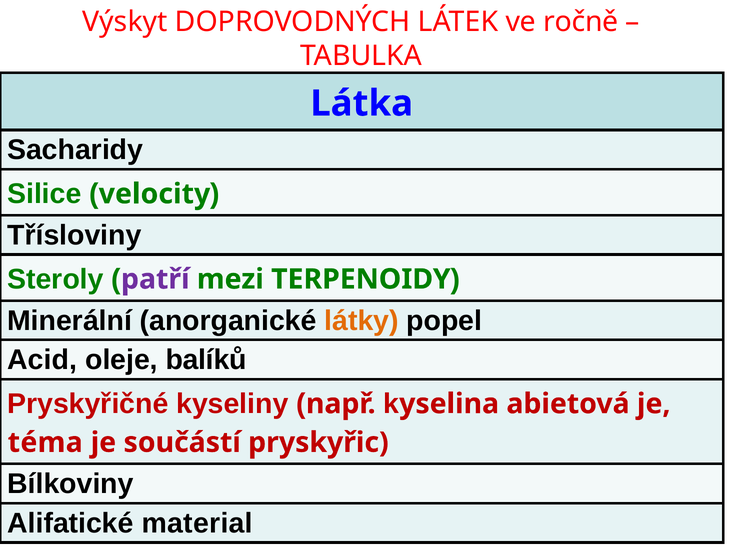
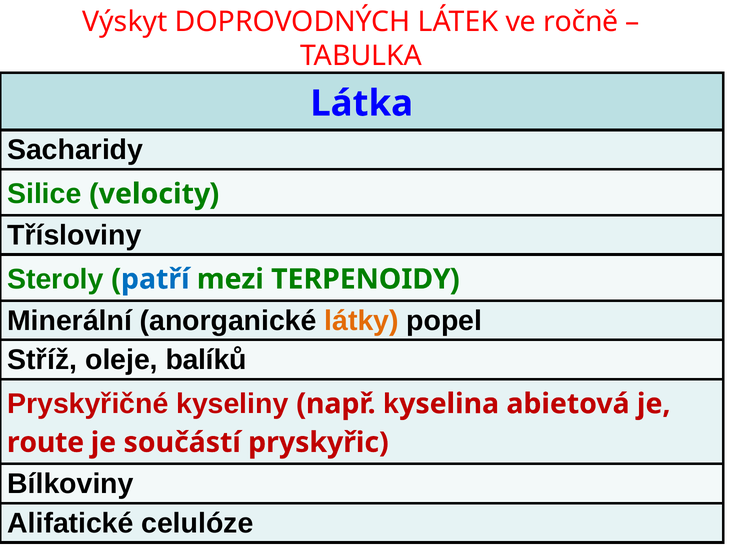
patří colour: purple -> blue (155, 279)
Acid: Acid -> Stříž (42, 360)
téma: téma -> route (46, 442)
material: material -> celulóze (197, 523)
